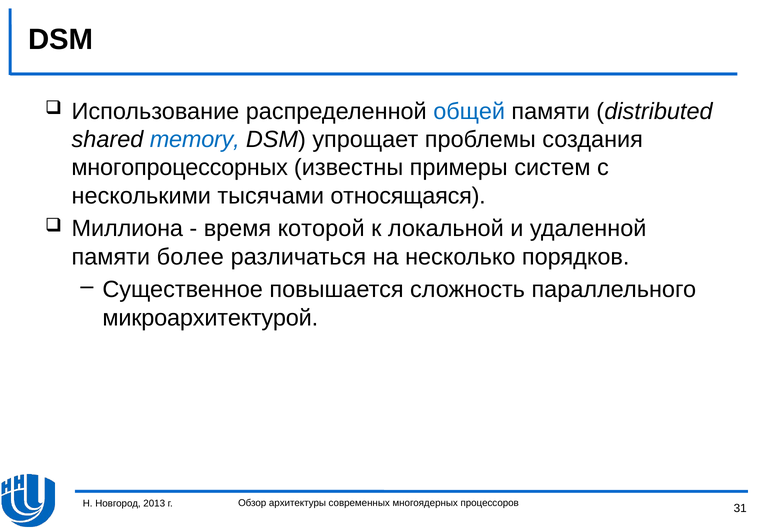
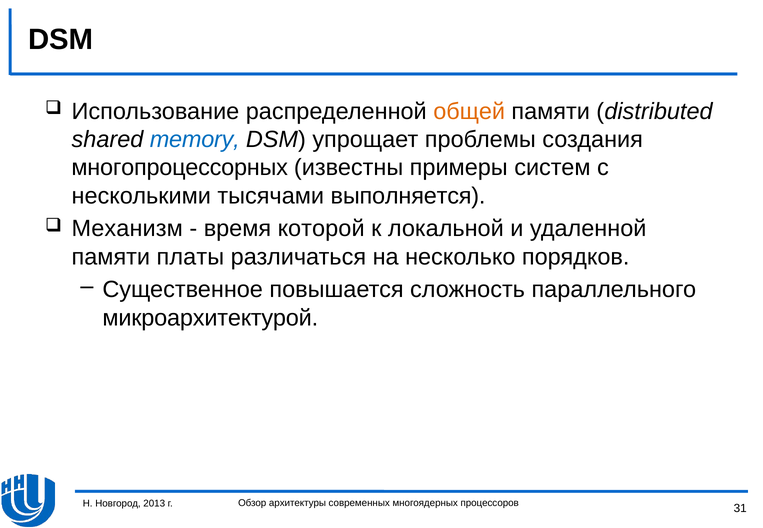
общей colour: blue -> orange (469, 111)
относящаяся: относящаяся -> выполняется (408, 196)
Миллиона: Миллиона -> Механизм (127, 229)
более: более -> платы (190, 257)
